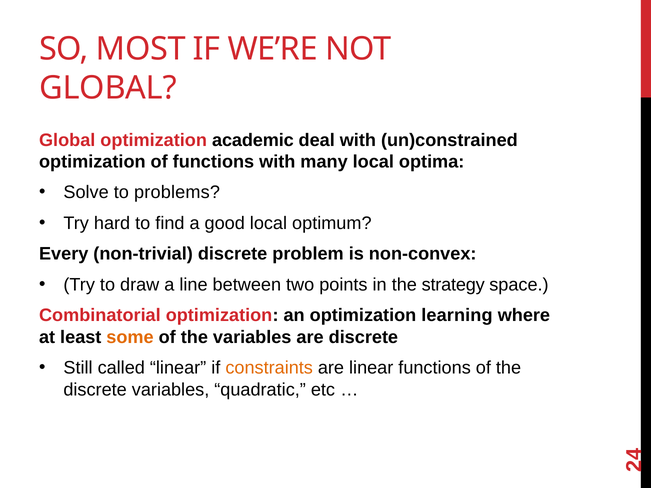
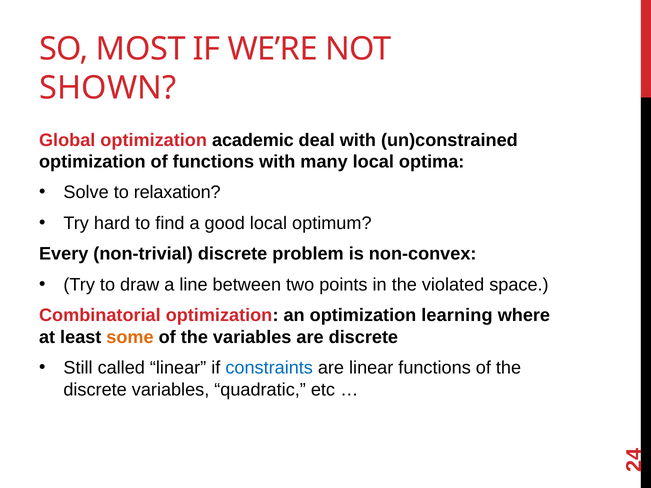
GLOBAL: GLOBAL -> SHOWN (108, 88)
problems: problems -> relaxation (177, 193)
strategy: strategy -> violated (453, 285)
constraints colour: orange -> blue (269, 368)
